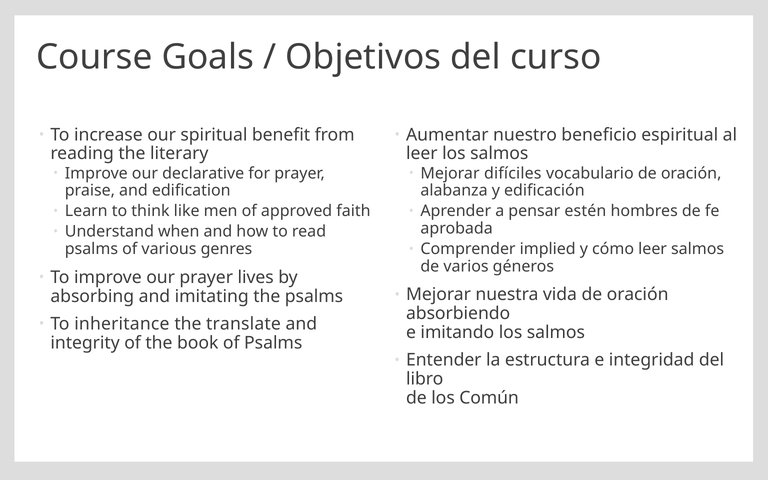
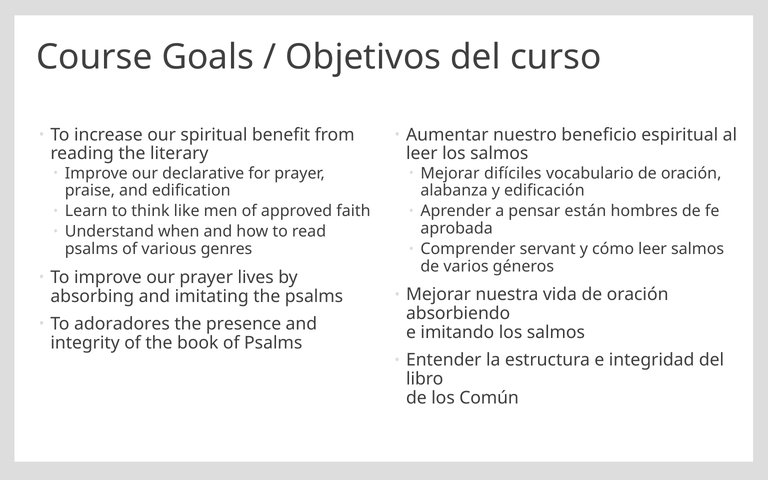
estén: estén -> están (585, 211)
implied: implied -> servant (548, 249)
inheritance: inheritance -> adoradores (122, 324)
translate: translate -> presence (244, 324)
